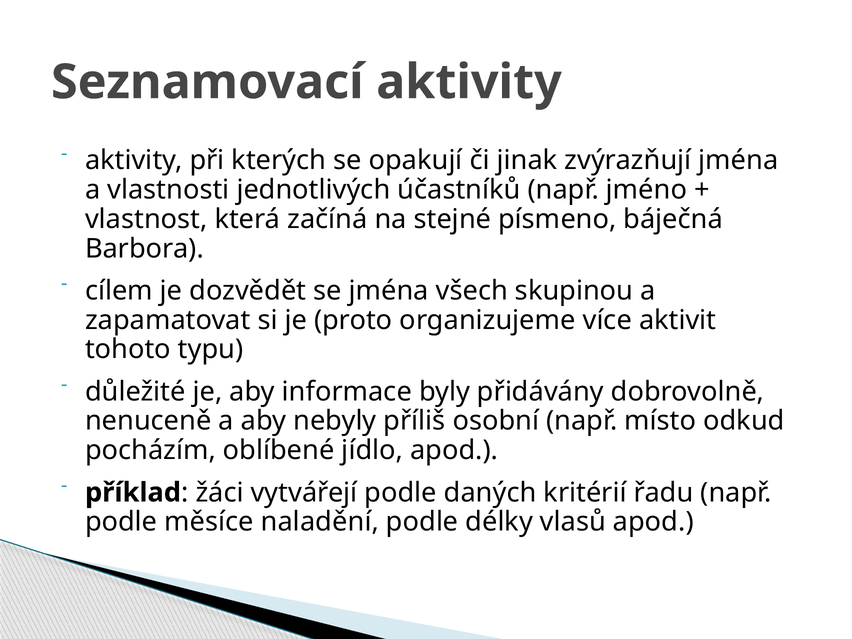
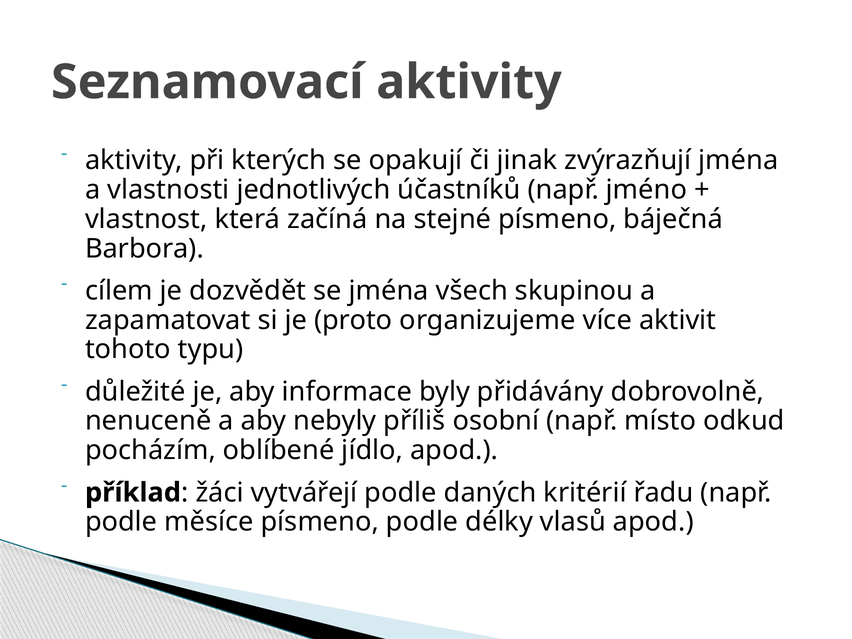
měsíce naladění: naladění -> písmeno (320, 522)
